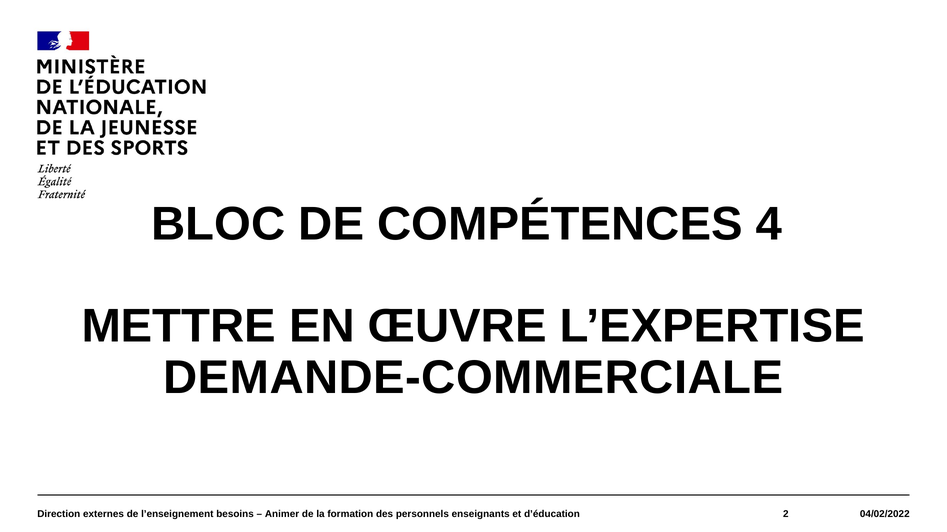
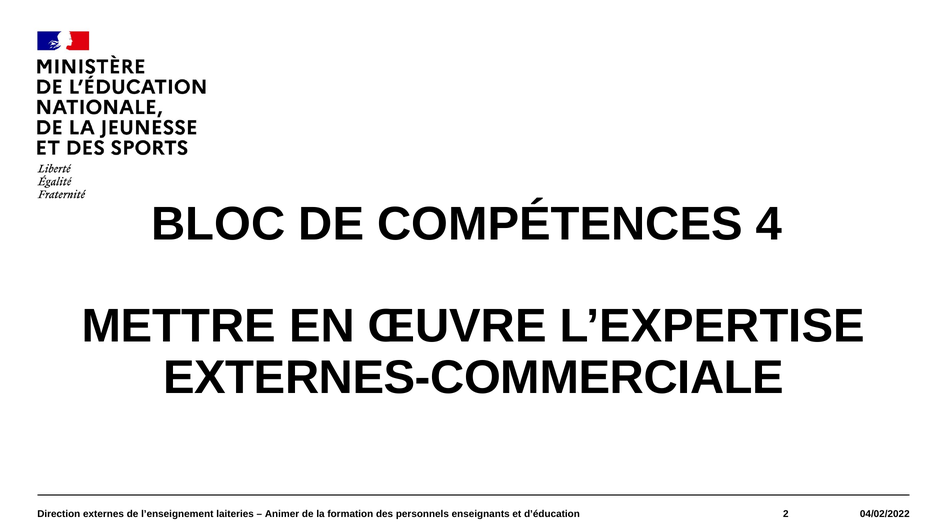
DEMANDE-COMMERCIALE: DEMANDE-COMMERCIALE -> EXTERNES-COMMERCIALE (473, 378)
besoins: besoins -> laiteries (235, 515)
